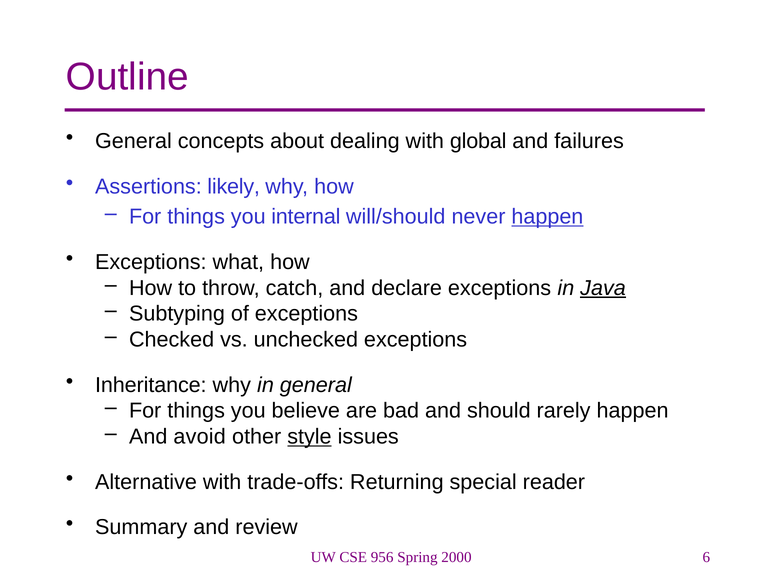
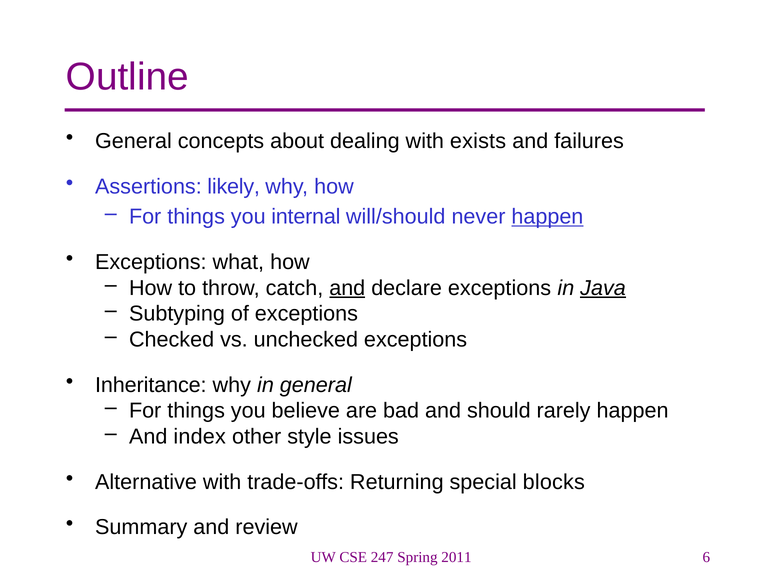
global: global -> exists (478, 141)
and underline: none -> present (347, 288)
avoid: avoid -> index (200, 437)
style underline: present -> none (309, 437)
reader: reader -> blocks (554, 482)
956: 956 -> 247 (382, 557)
2000: 2000 -> 2011 (456, 557)
